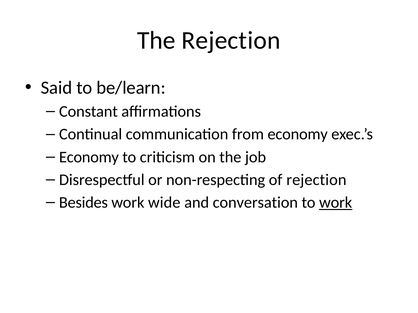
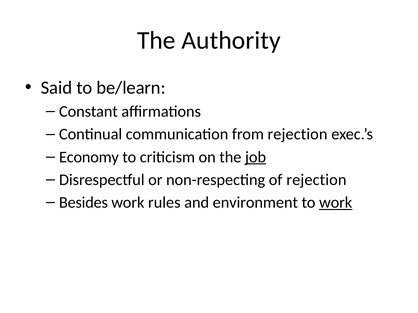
The Rejection: Rejection -> Authority (231, 40)
from economy: economy -> rejection (298, 134)
job underline: none -> present (256, 157)
wide: wide -> rules (164, 203)
conversation: conversation -> environment (255, 203)
